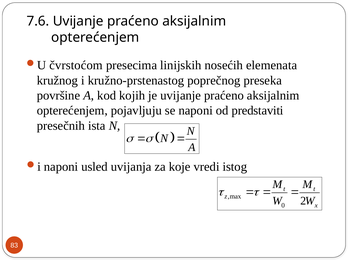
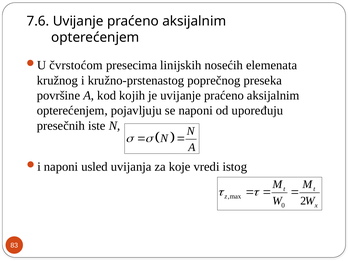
predstaviti: predstaviti -> upoređuju (257, 111)
ista: ista -> iste (97, 126)
